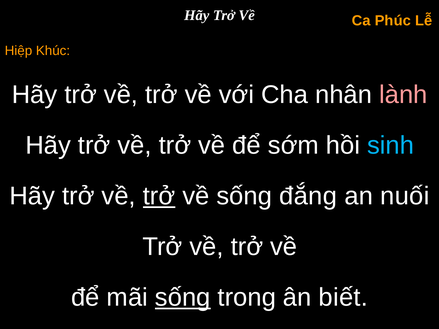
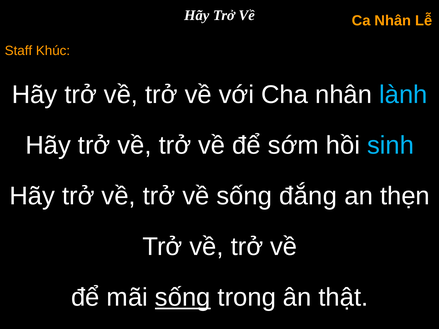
Ca Phúc: Phúc -> Nhân (393, 21)
Hiệp: Hiệp -> Staff (18, 51)
lành colour: pink -> light blue (403, 95)
trở underline: present -> none (159, 196)
nuối: nuối -> thẹn (405, 196)
biết: biết -> thật (343, 298)
